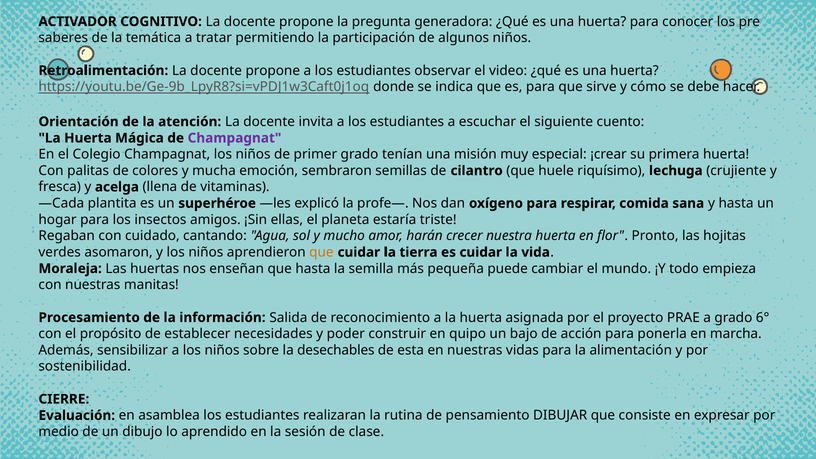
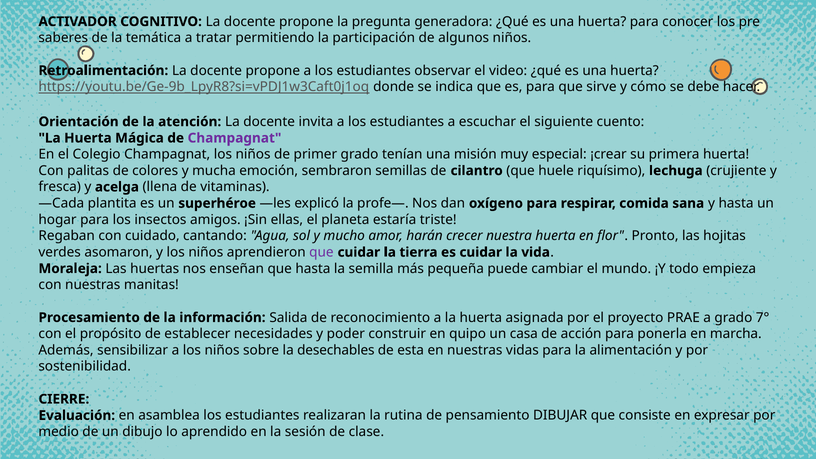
que colour: orange -> purple (321, 252)
6°: 6° -> 7° (763, 318)
bajo: bajo -> casa (524, 334)
